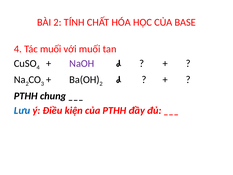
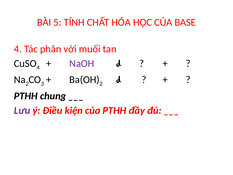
BÀI 2: 2 -> 5 (57, 22)
Tác muối: muối -> phân (51, 49)
Lưu colour: blue -> purple (22, 110)
